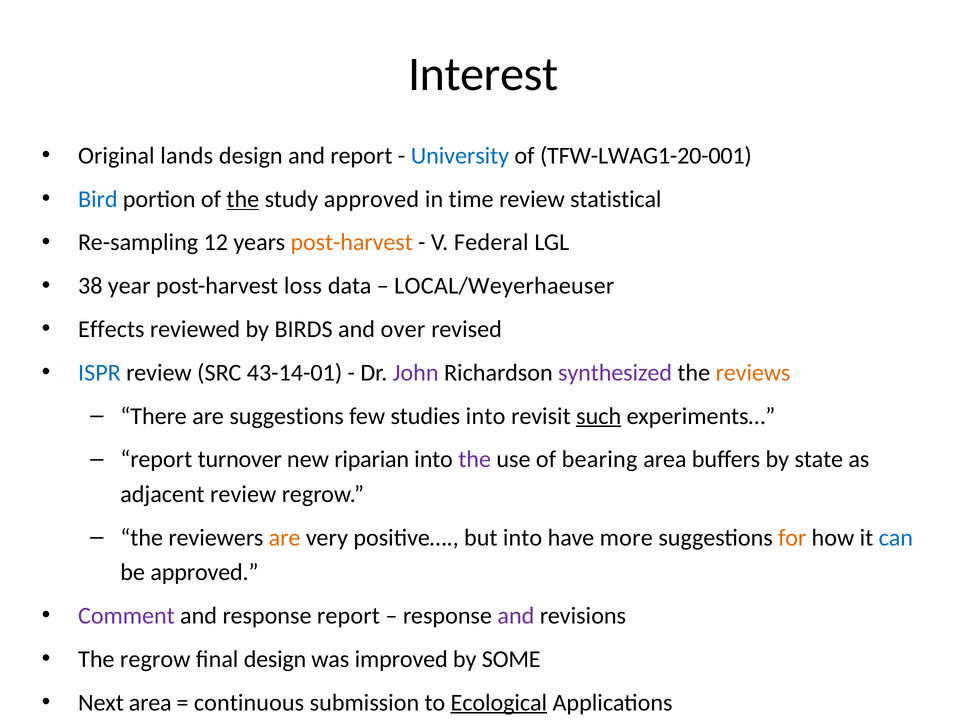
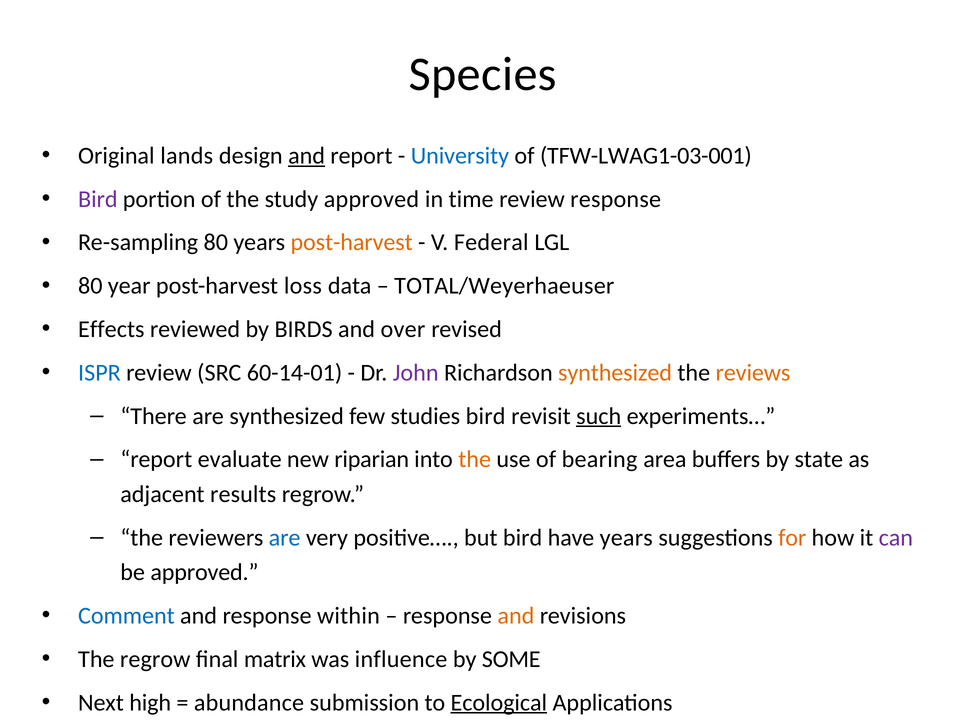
Interest: Interest -> Species (483, 74)
and underline: none -> present (307, 156)
TFW-LWAG1-20-001: TFW-LWAG1-20-001 -> TFW-LWAG1-03-001 (646, 156)
Bird colour: blue -> purple (98, 199)
the underline: present -> none (243, 199)
review statistical: statistical -> response (616, 199)
Re-sampling 12: 12 -> 80 (216, 242)
38: 38 -> 80 (90, 286)
LOCAL/Weyerhaeuser: LOCAL/Weyerhaeuser -> TOTAL/Weyerhaeuser (504, 286)
43-14-01: 43-14-01 -> 60-14-01 (295, 372)
synthesized colour: purple -> orange (615, 372)
are suggestions: suggestions -> synthesized (287, 416)
studies into: into -> bird (486, 416)
turnover: turnover -> evaluate (240, 459)
the colour: purple -> orange (475, 459)
adjacent review: review -> results (243, 494)
are colour: orange -> blue (285, 537)
but into: into -> bird (523, 537)
have more: more -> years (626, 537)
can colour: blue -> purple (896, 537)
Comment colour: purple -> blue (126, 615)
response report: report -> within (348, 615)
and colour: purple -> orange (516, 615)
final design: design -> matrix (275, 659)
improved: improved -> influence (401, 659)
Next area: area -> high (150, 702)
continuous: continuous -> abundance (249, 702)
